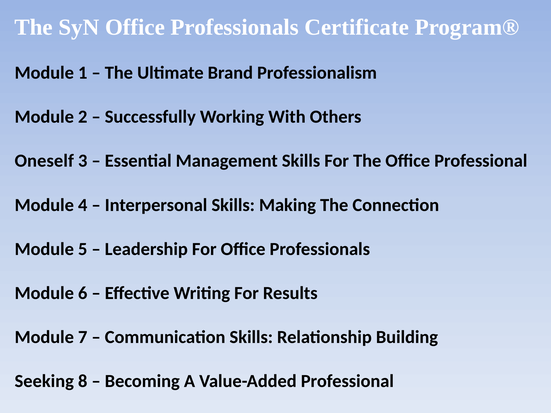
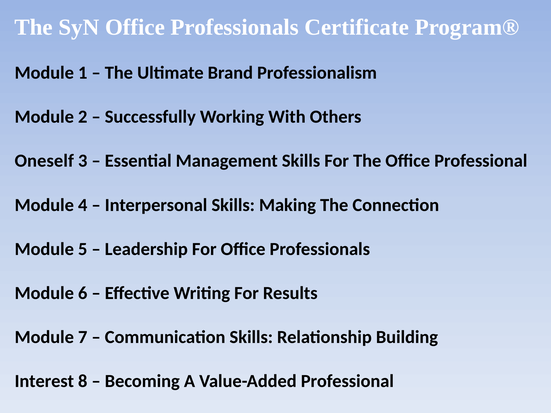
Seeking: Seeking -> Interest (44, 381)
